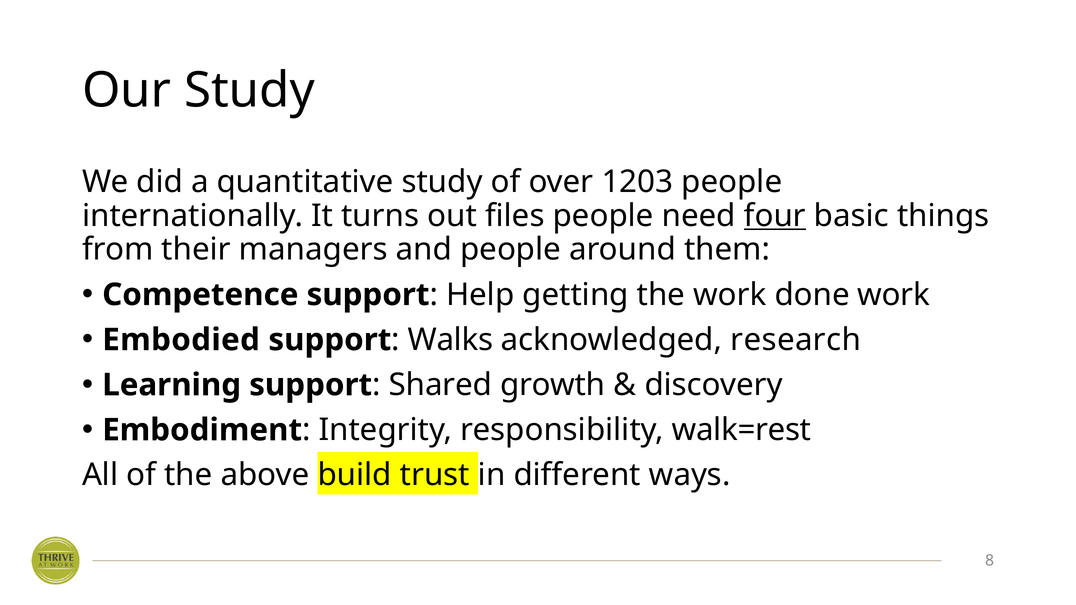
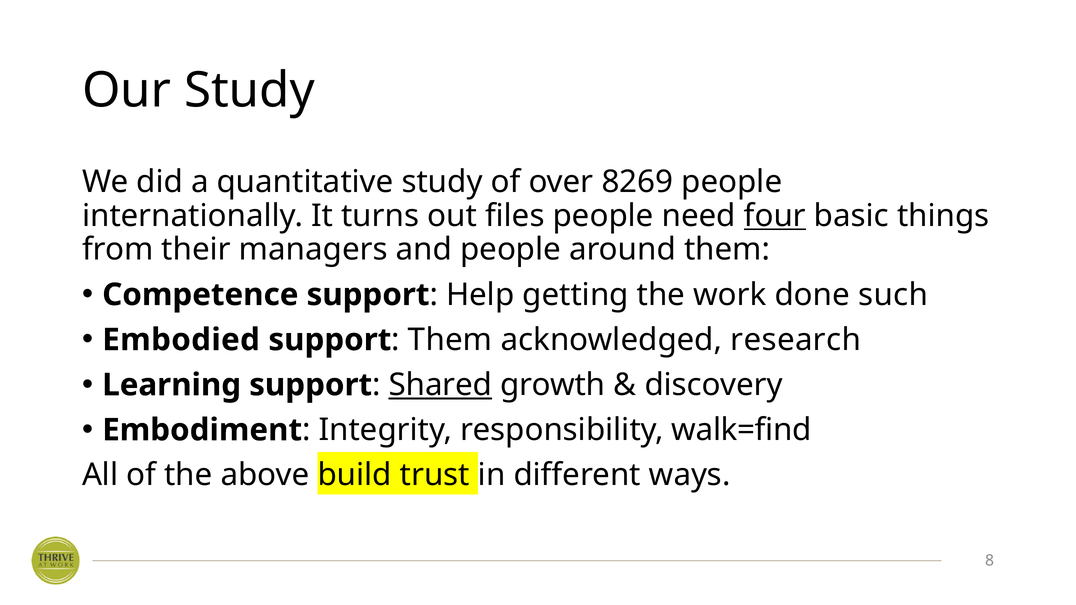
1203: 1203 -> 8269 (637, 182)
done work: work -> such (893, 295)
Walks: Walks -> Them (450, 340)
Shared underline: none -> present (440, 385)
walk=rest: walk=rest -> walk=find (742, 430)
